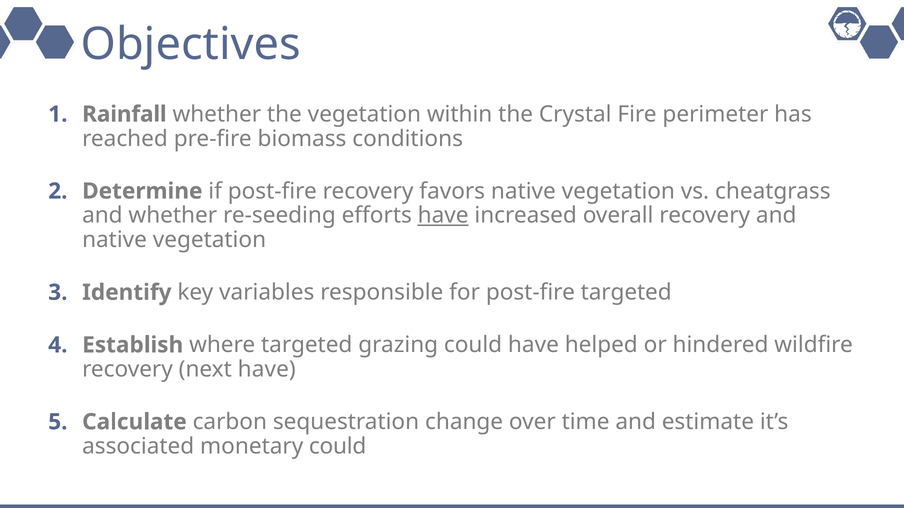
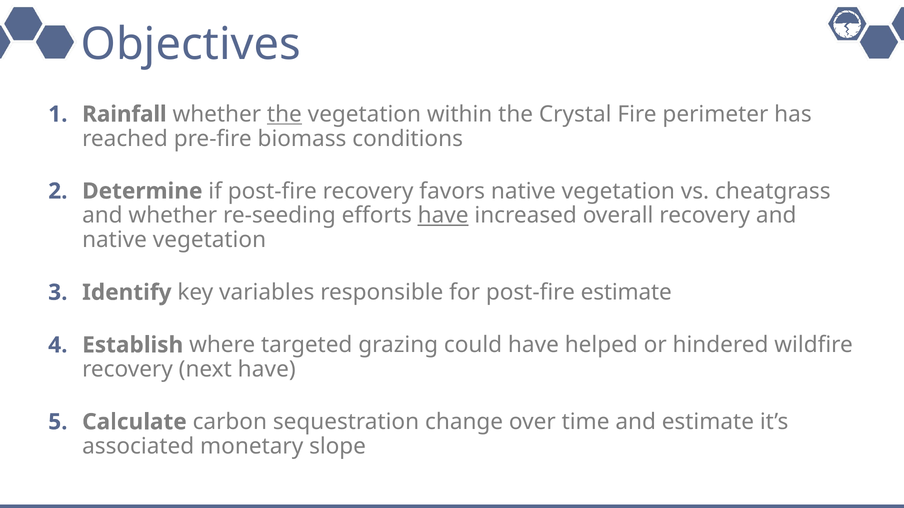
the underline: none -> present (284, 114)
post-fire targeted: targeted -> estimate (626, 293)
monetary could: could -> slope (338, 447)
